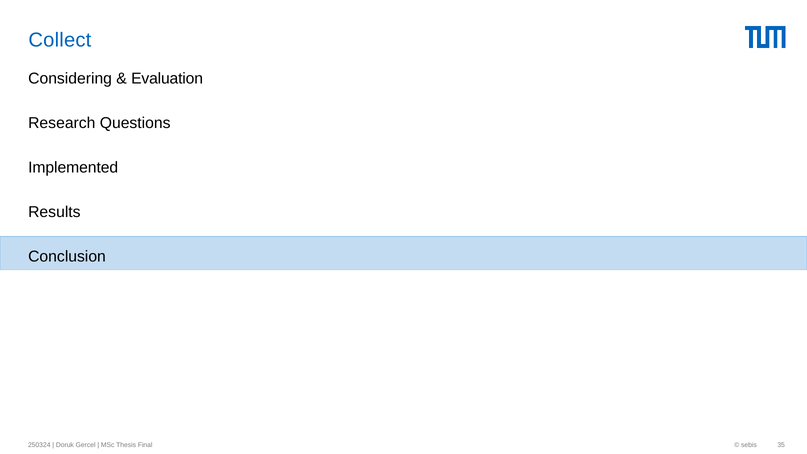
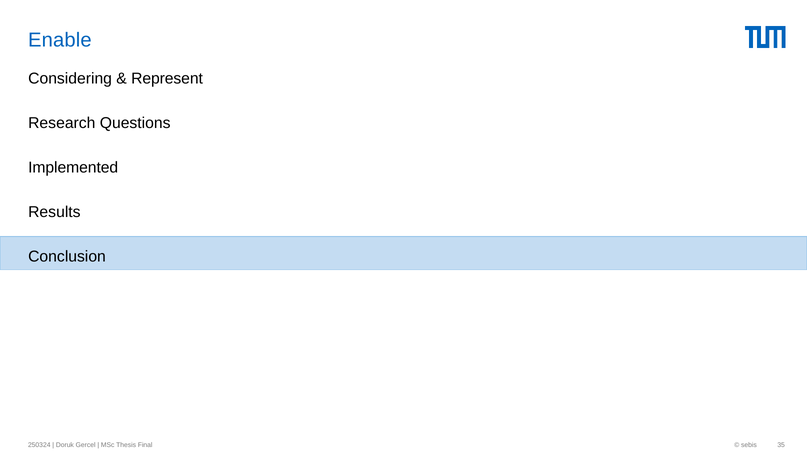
Collect: Collect -> Enable (60, 40)
Evaluation: Evaluation -> Represent (167, 79)
